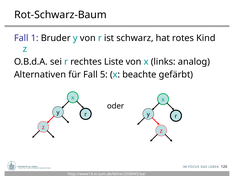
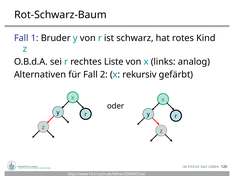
5: 5 -> 2 (104, 74)
beachte: beachte -> rekursiv (139, 74)
